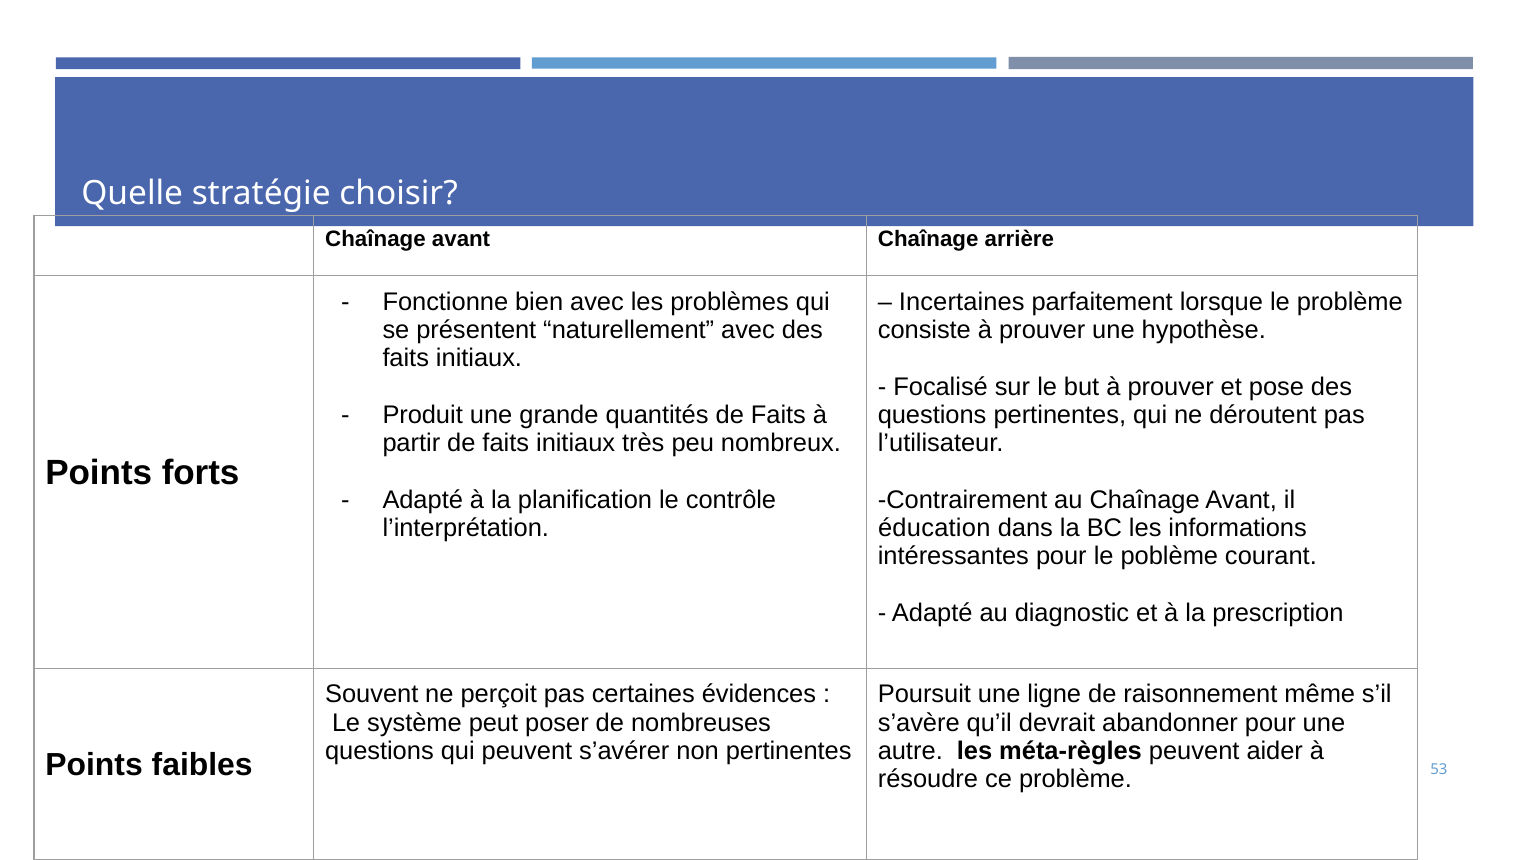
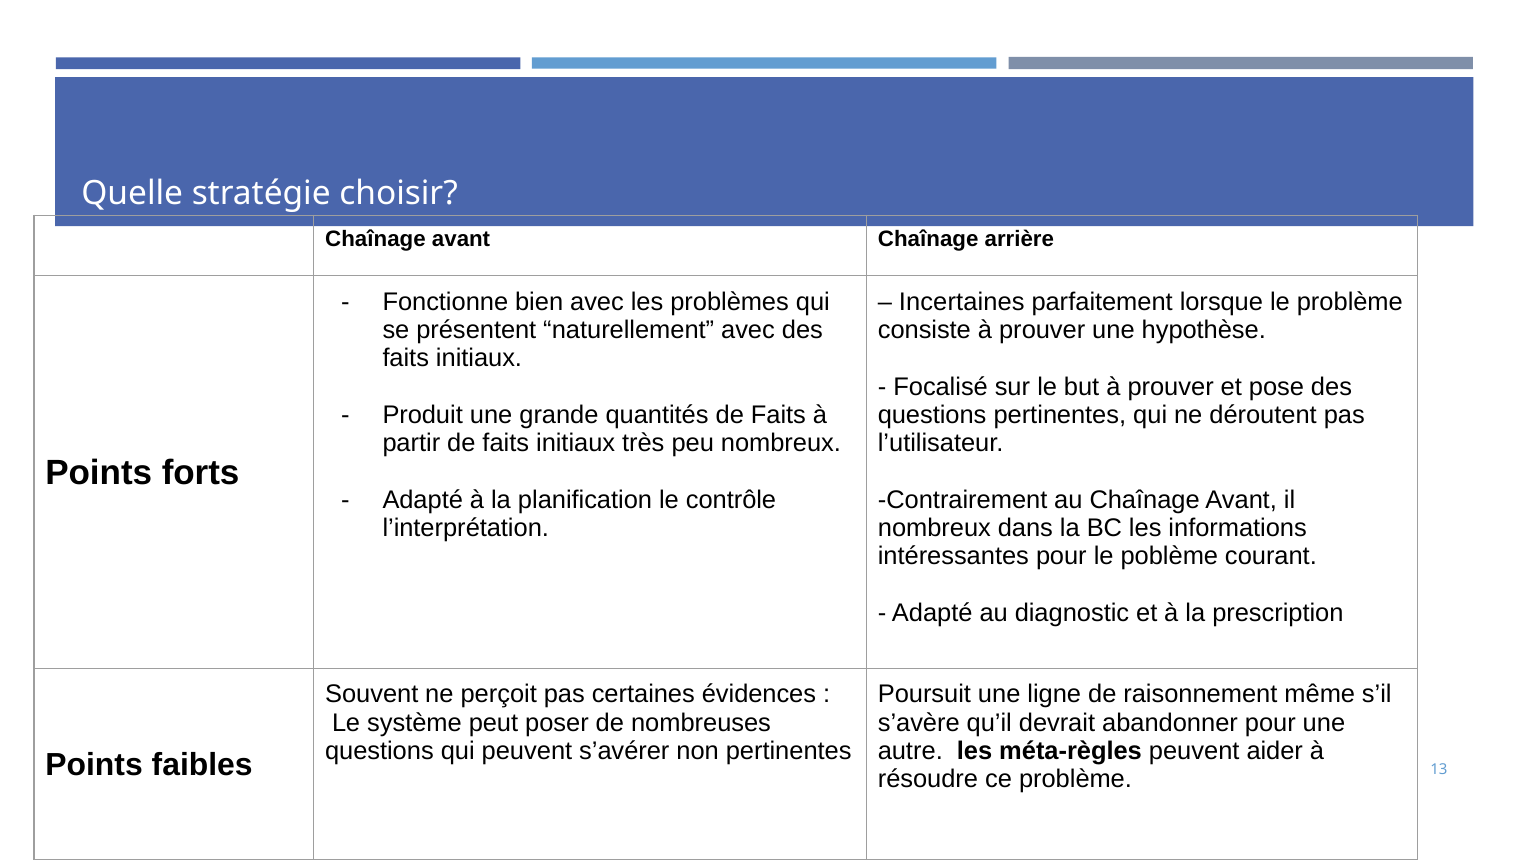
éducation: éducation -> nombreux (934, 528)
53: 53 -> 13 (1439, 770)
